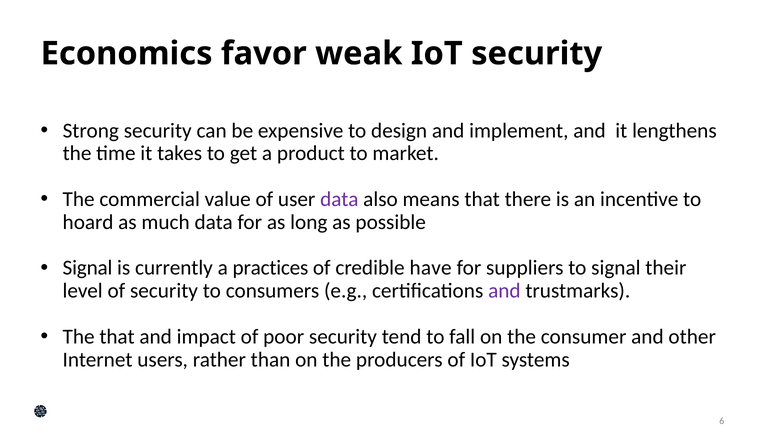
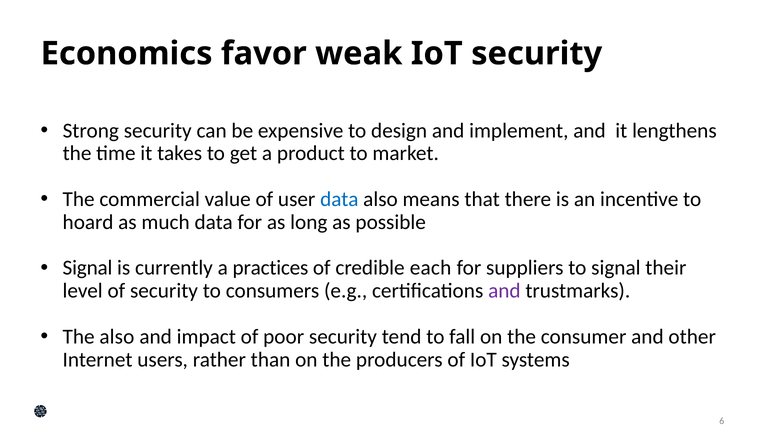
data colour: purple -> blue (339, 199)
have: have -> each (431, 268)
The that: that -> also (117, 337)
